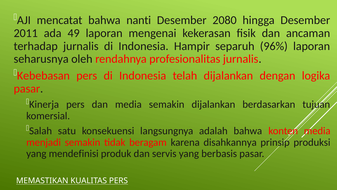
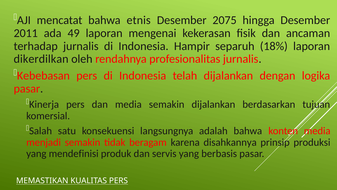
nanti: nanti -> etnis (139, 20)
2080: 2080 -> 2075 (225, 20)
96%: 96% -> 18% (274, 46)
seharusnya: seharusnya -> dikerdilkan (41, 59)
